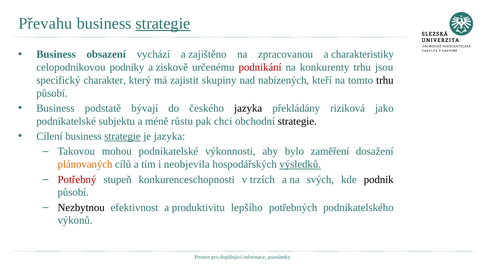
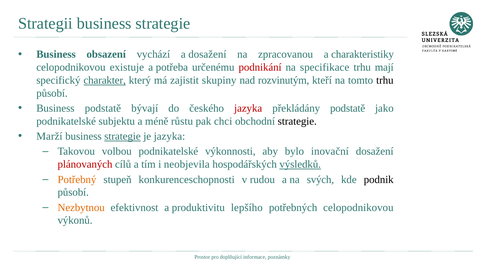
Převahu: Převahu -> Strategii (45, 24)
strategie underline: present -> none (163, 24)
a zajištěno: zajištěno -> dosažení (207, 54)
podniky: podniky -> existuje (127, 67)
ziskově: ziskově -> potřeba (172, 67)
konkurenty: konkurenty -> specifikace (325, 67)
jsou: jsou -> mají (384, 67)
charakter underline: none -> present (105, 80)
nabízených: nabízených -> rozvinutým (284, 80)
jazyka colour: black -> red (248, 108)
překládány riziková: riziková -> podstatě (348, 108)
Cílení: Cílení -> Marží (49, 136)
mohou: mohou -> volbou (117, 151)
zaměření: zaměření -> inovační (330, 151)
plánovaných colour: orange -> red (85, 164)
Potřebný colour: red -> orange (77, 179)
trzích: trzích -> rudou (262, 179)
Nezbytnou colour: black -> orange (81, 207)
potřebných podnikatelského: podnikatelského -> celopodnikovou (358, 207)
